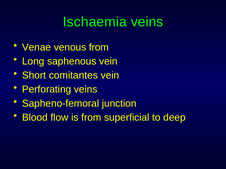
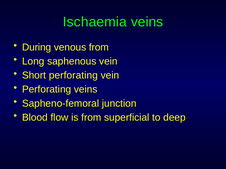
Venae: Venae -> During (37, 47)
Short comitantes: comitantes -> perforating (73, 76)
